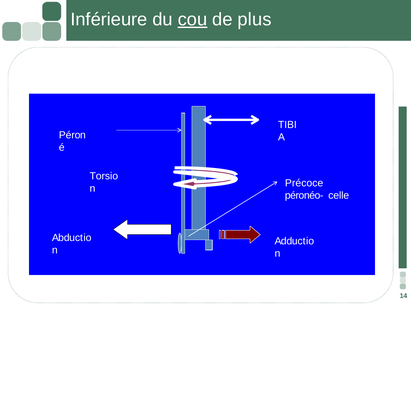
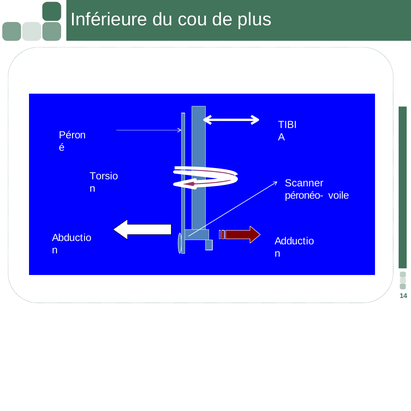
cou underline: present -> none (192, 19)
Précoce: Précoce -> Scanner (304, 183)
celle: celle -> voile (339, 195)
